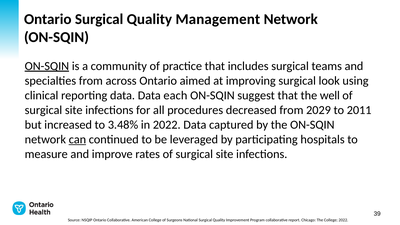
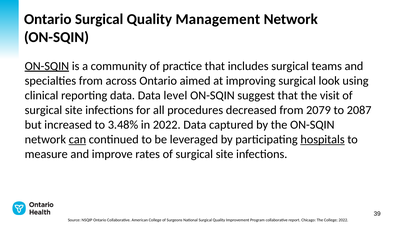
each: each -> level (175, 96)
well: well -> visit (330, 96)
2029: 2029 -> 2079 (319, 110)
2011: 2011 -> 2087 (359, 110)
hospitals underline: none -> present (323, 139)
